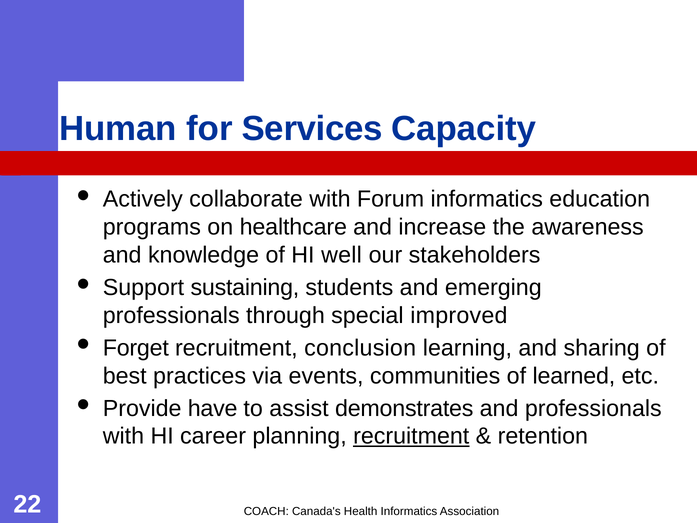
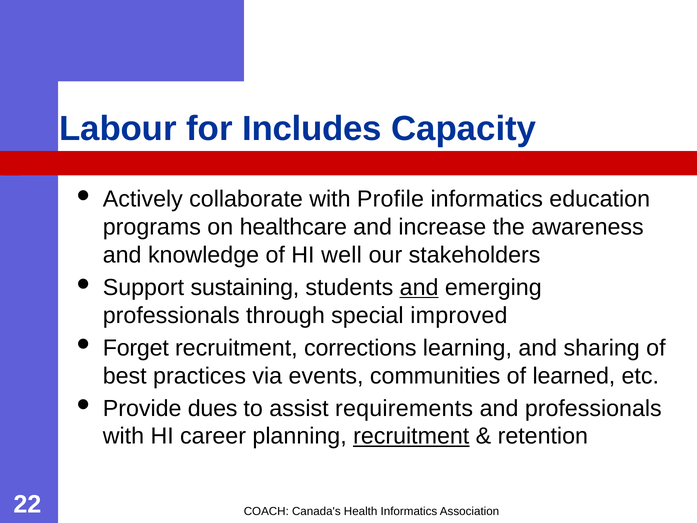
Human: Human -> Labour (118, 128)
Services: Services -> Includes (312, 128)
Forum: Forum -> Profile (390, 199)
and underline: none -> present (419, 287)
conclusion: conclusion -> corrections (360, 348)
have: have -> dues (213, 408)
demonstrates: demonstrates -> requirements (404, 408)
